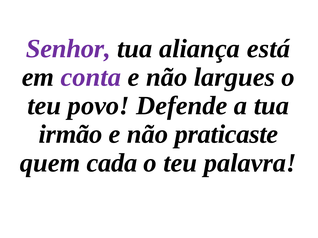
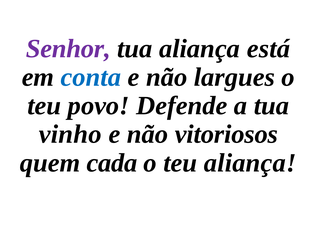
conta colour: purple -> blue (91, 77)
irmão: irmão -> vinho (70, 135)
praticaste: praticaste -> vitoriosos (226, 135)
teu palavra: palavra -> aliança (250, 163)
